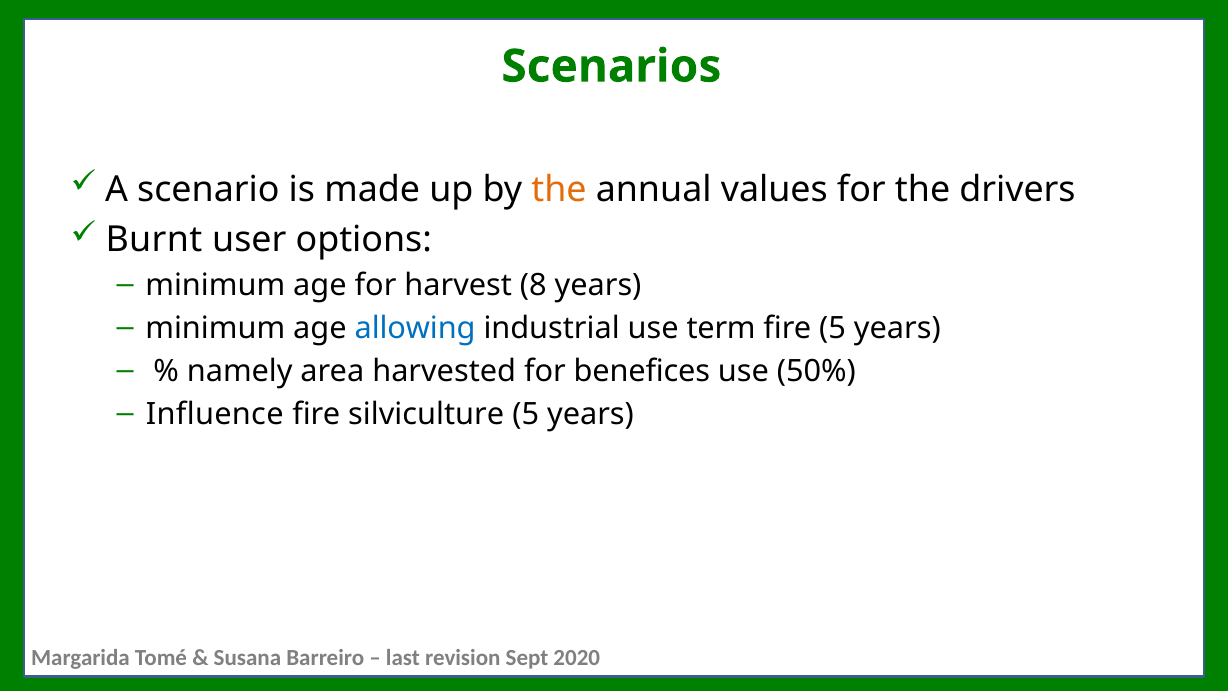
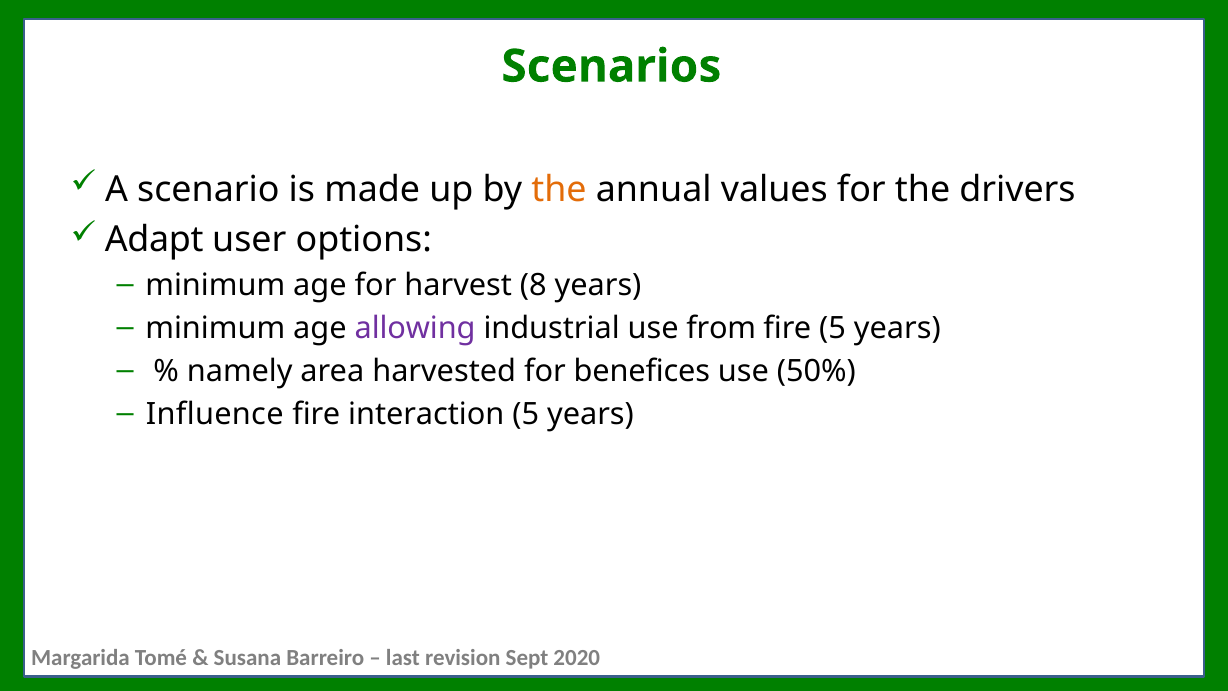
Burnt: Burnt -> Adapt (154, 240)
allowing colour: blue -> purple (415, 328)
term: term -> from (721, 328)
silviculture: silviculture -> interaction (426, 414)
